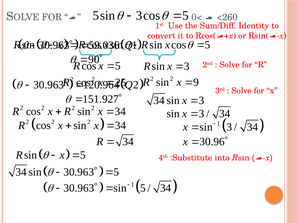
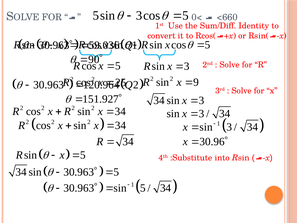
<260: <260 -> <660 (227, 17)
